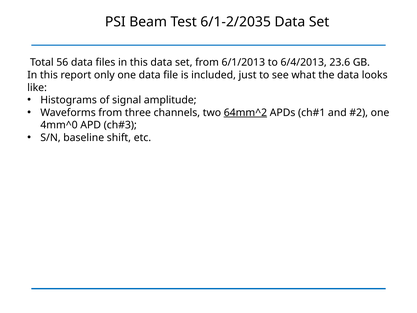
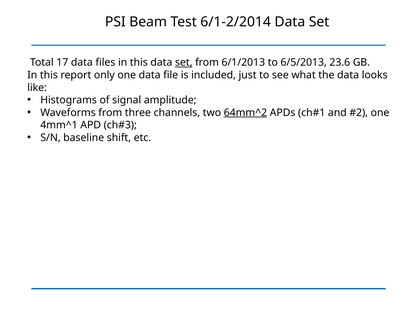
6/1-2/2035: 6/1-2/2035 -> 6/1-2/2014 (236, 22)
56: 56 -> 17 (62, 62)
set underline: none -> present (184, 62)
6/4/2013: 6/4/2013 -> 6/5/2013 (304, 62)
4mm^0: 4mm^0 -> 4mm^1 (59, 125)
